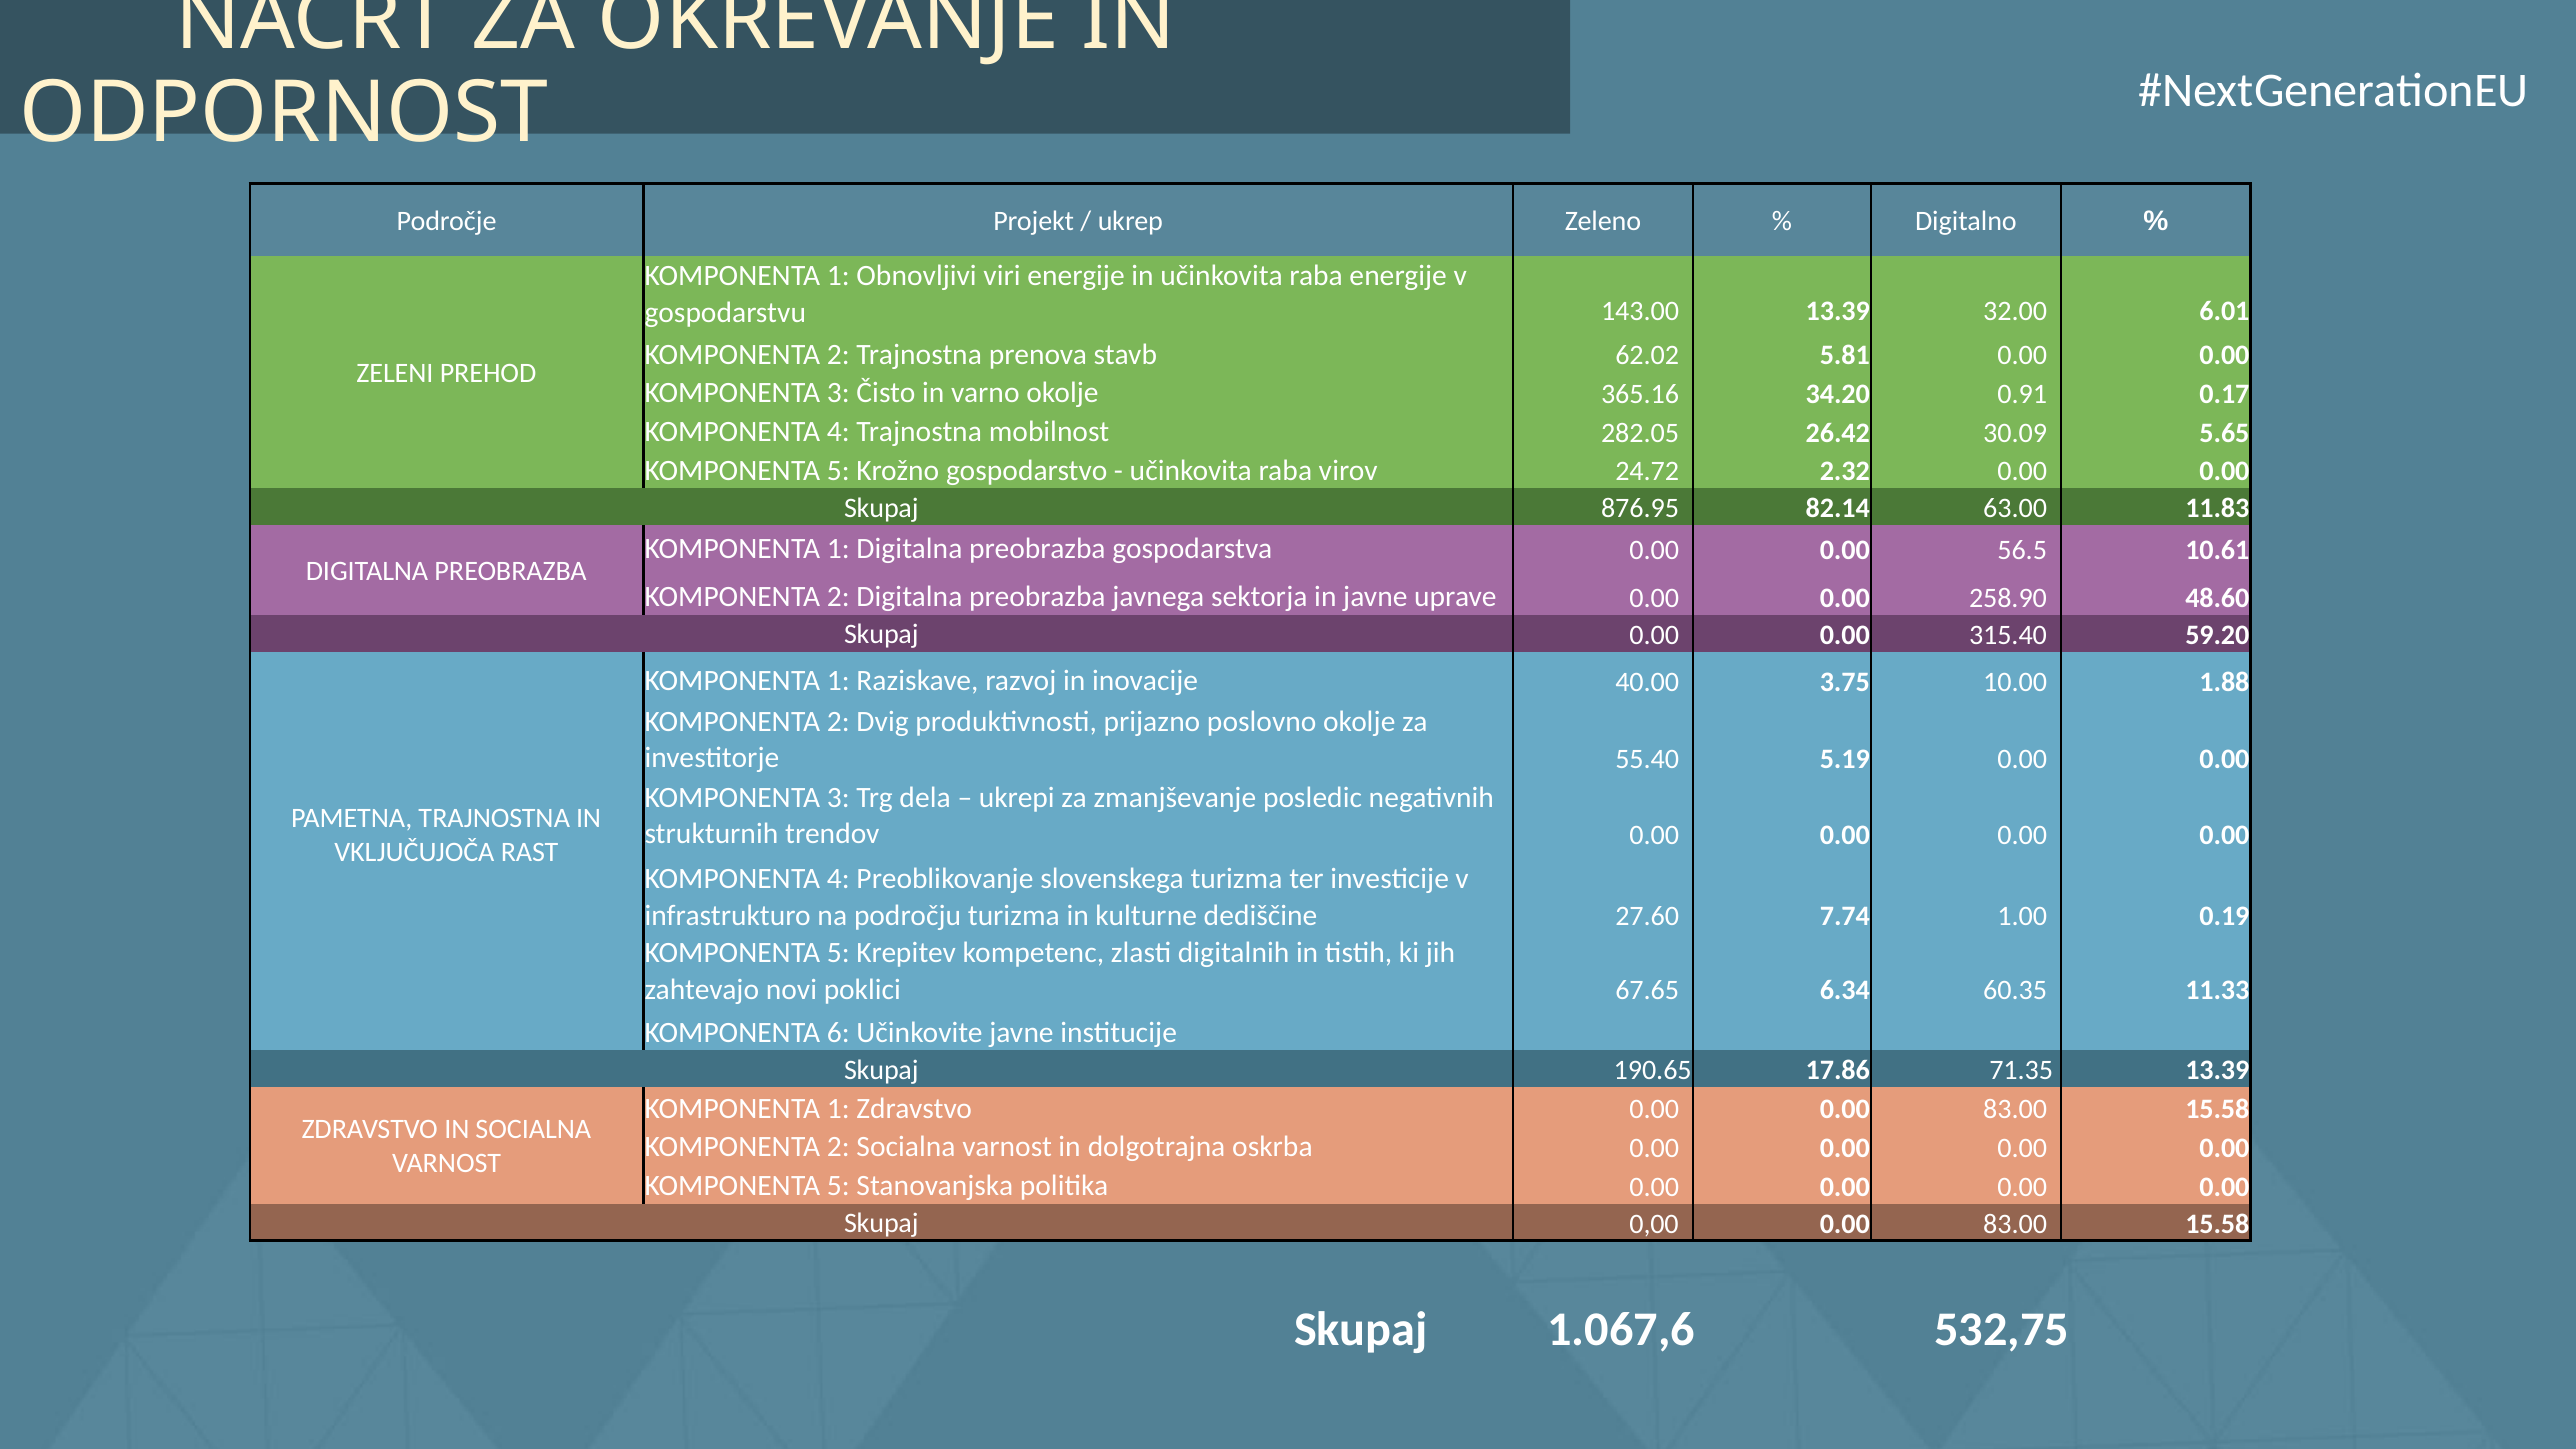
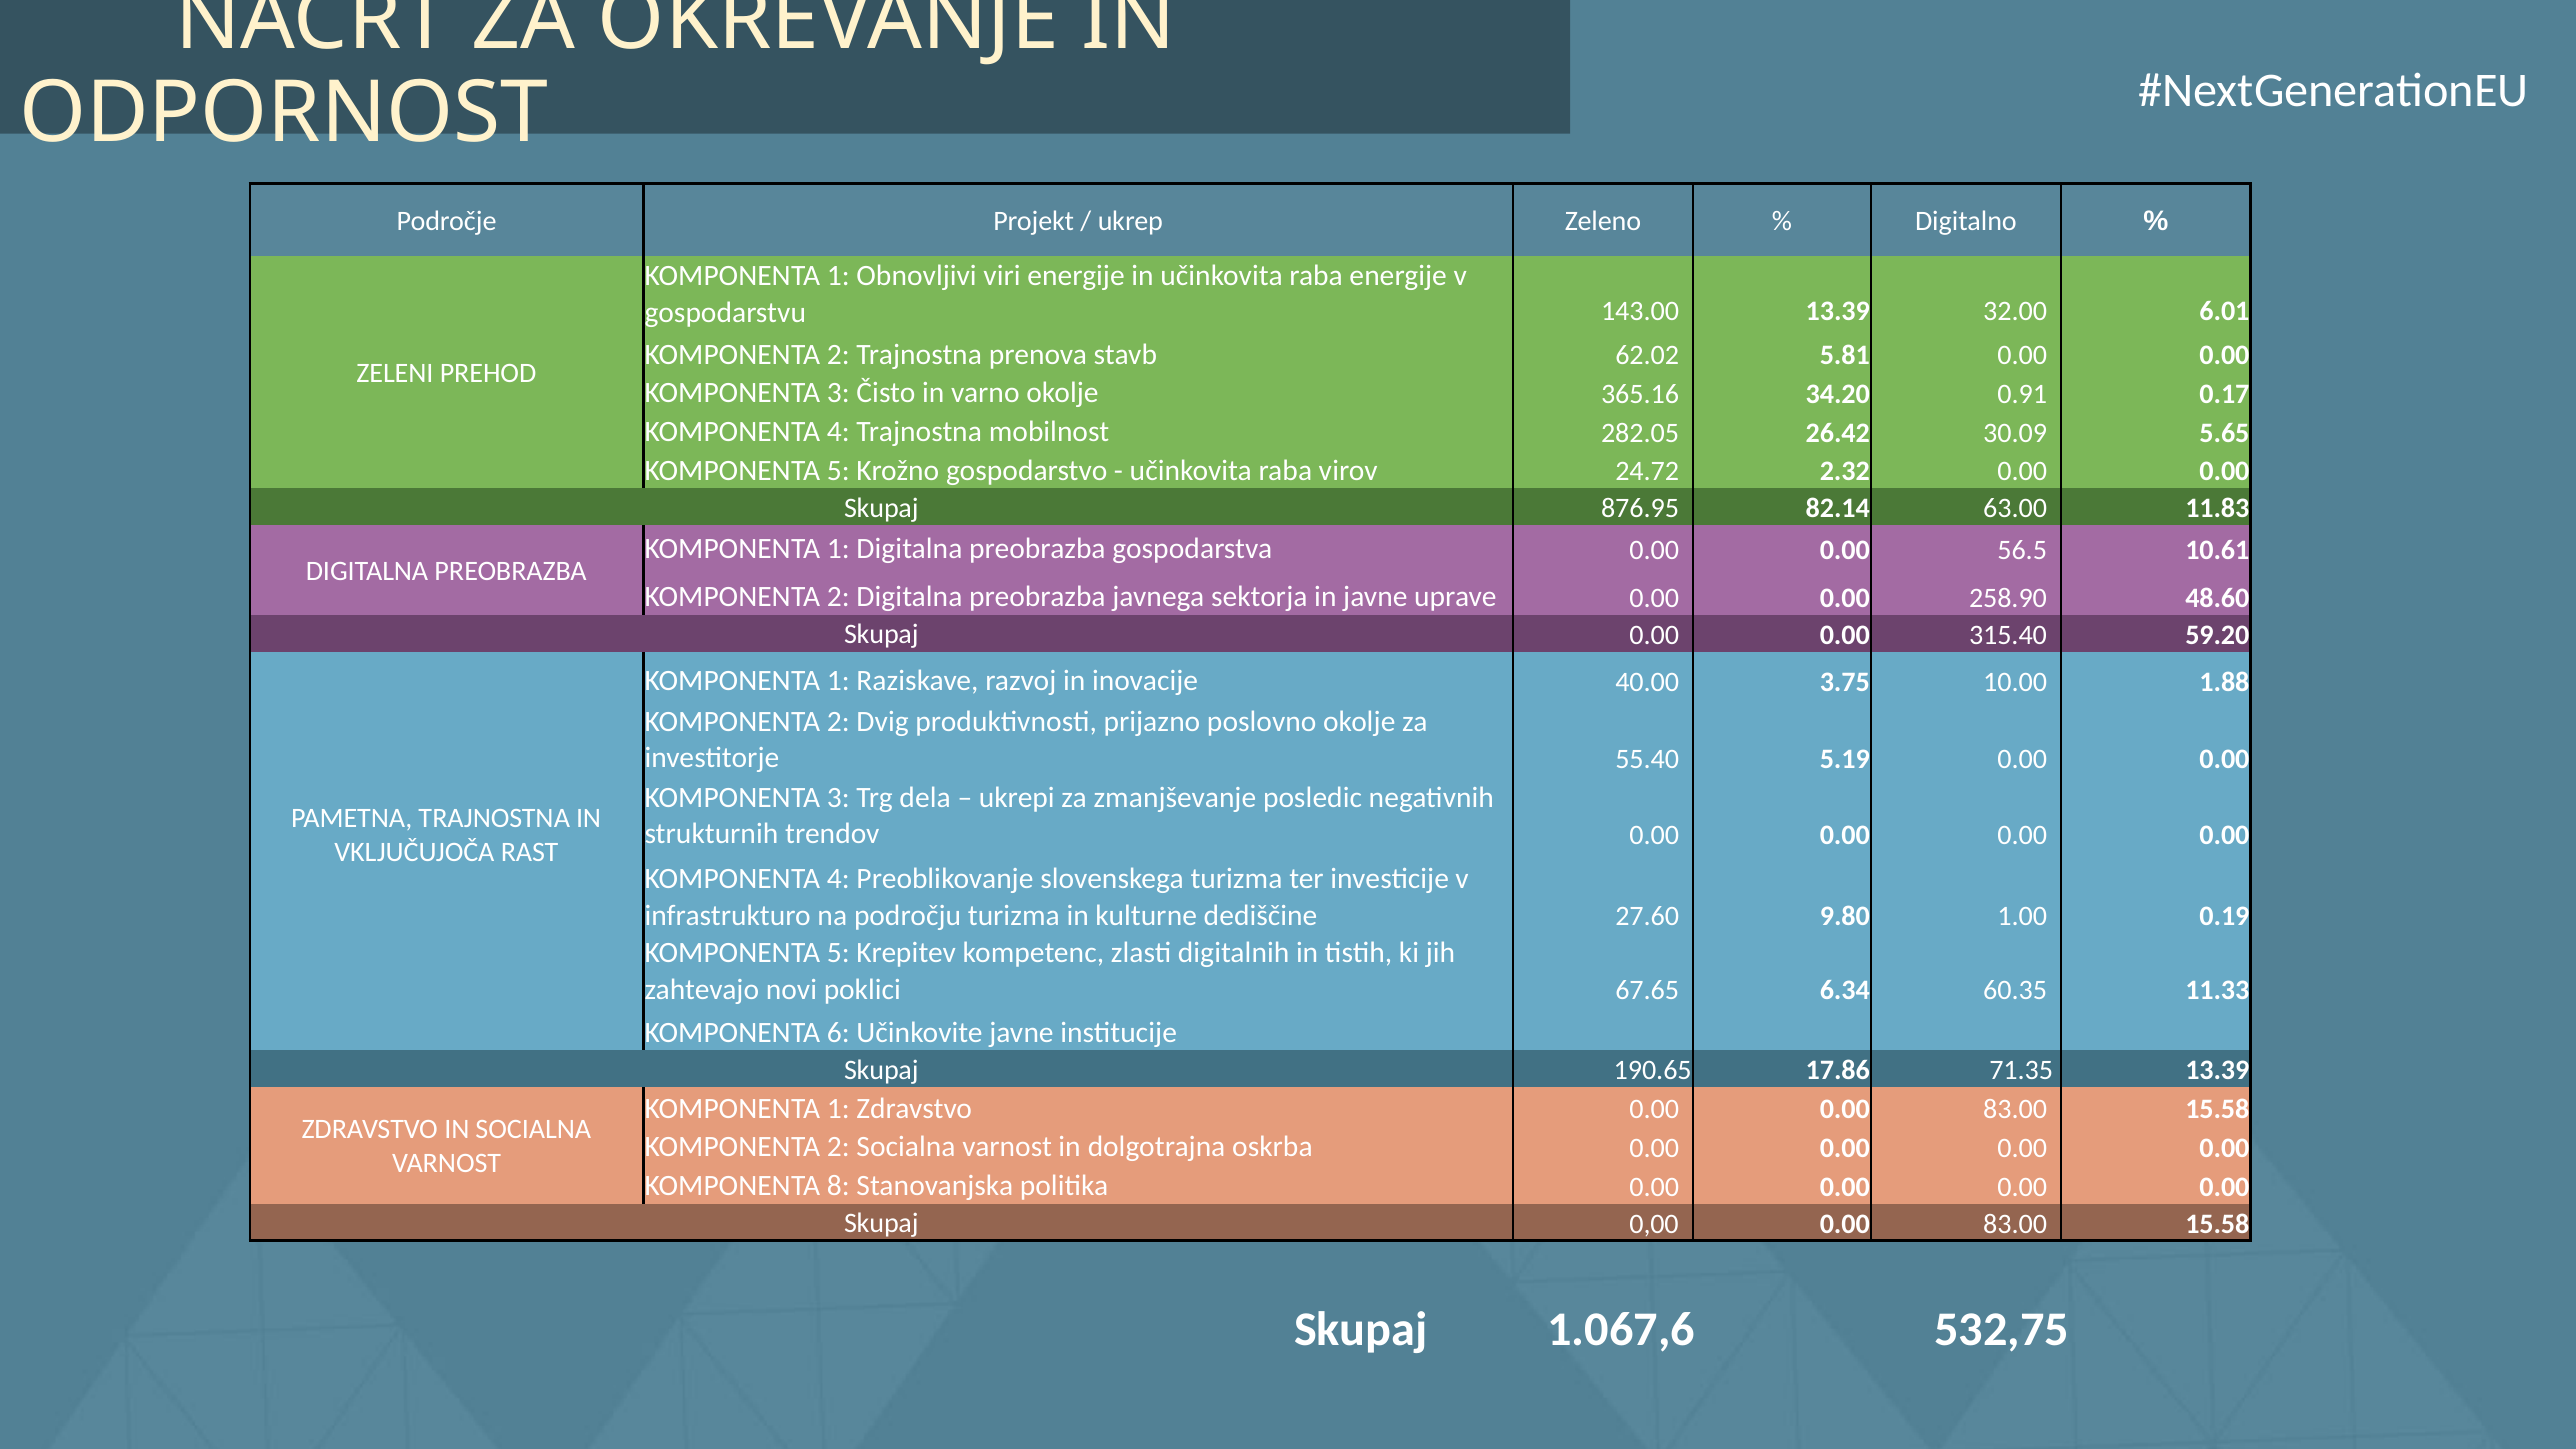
7.74: 7.74 -> 9.80 (1845, 917)
5: 5 -> 8 (838, 1186)
